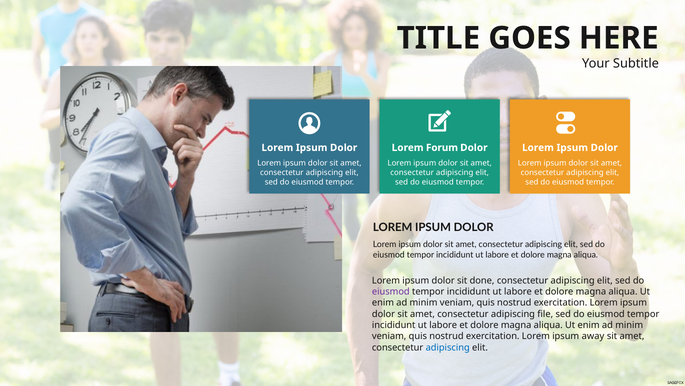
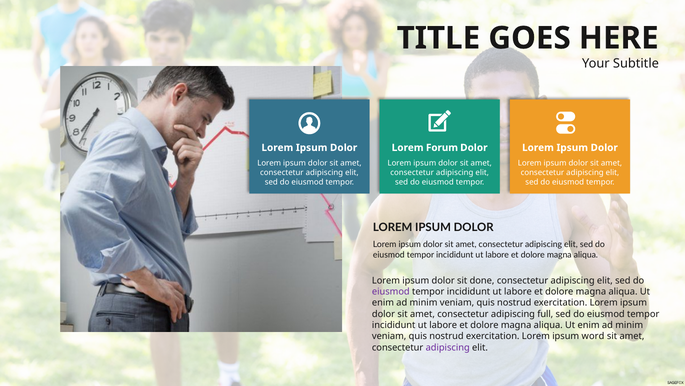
file: file -> full (545, 313)
away: away -> word (593, 336)
adipiscing colour: blue -> purple (448, 347)
